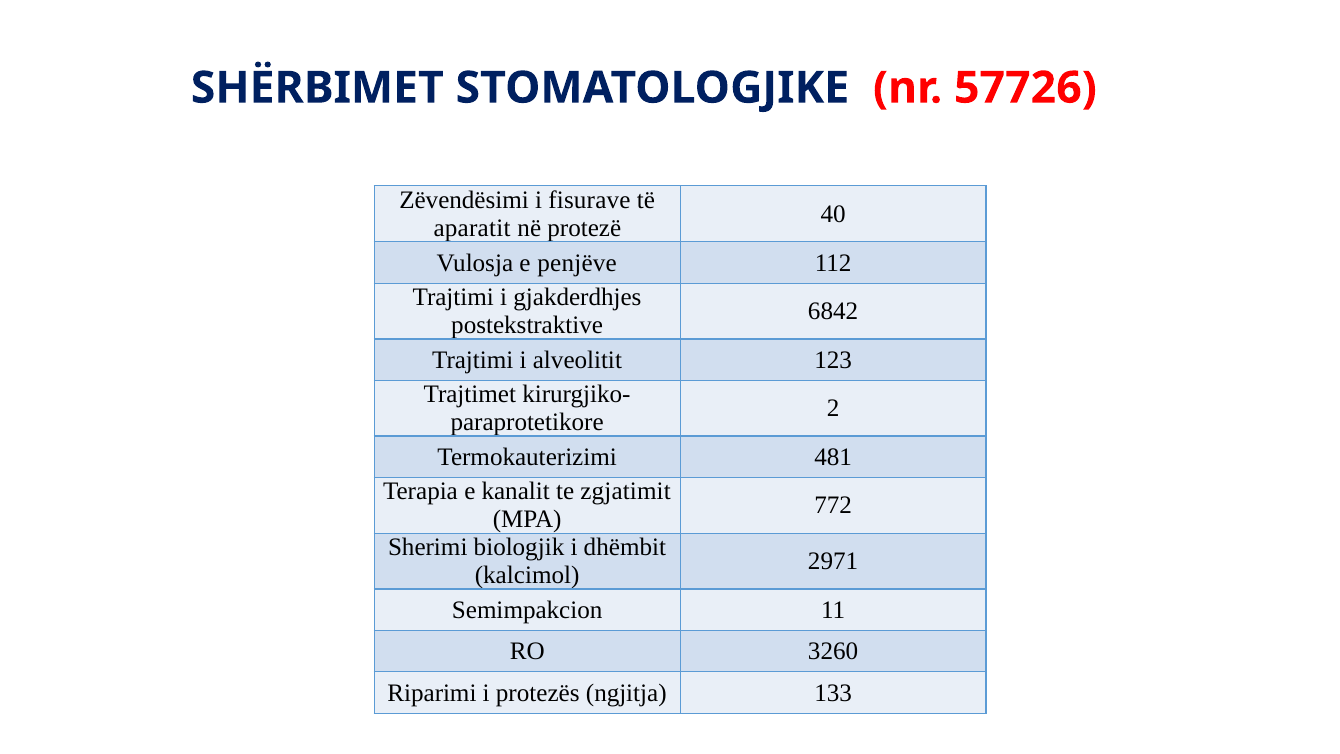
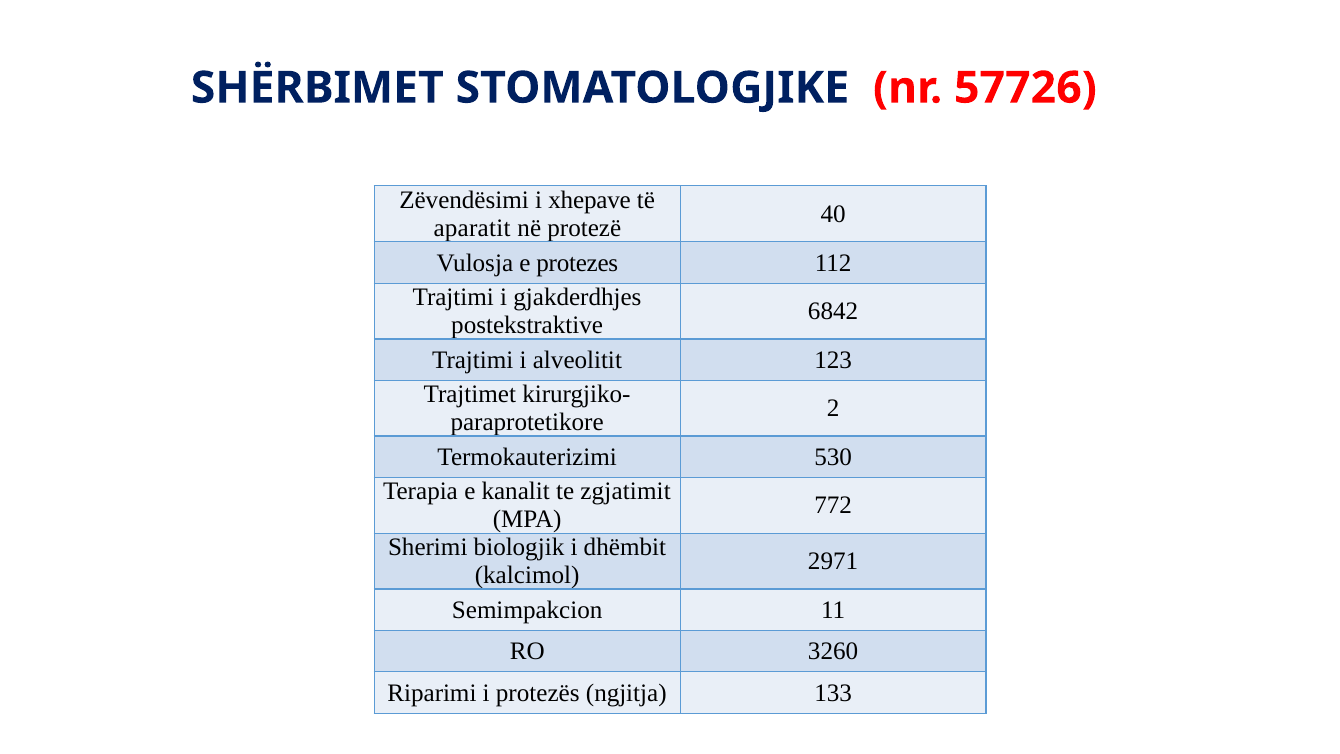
fisurave: fisurave -> xhepave (590, 200)
penjëve: penjëve -> protezes (577, 263)
481: 481 -> 530 (833, 457)
